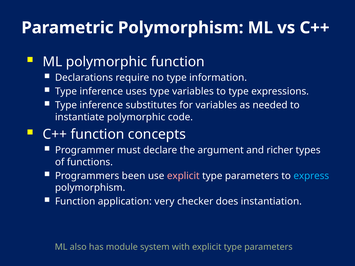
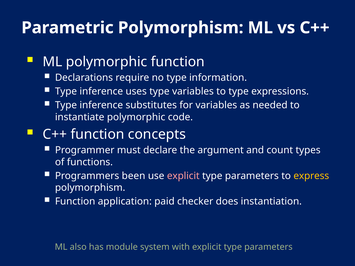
richer: richer -> count (280, 150)
express colour: light blue -> yellow (311, 176)
very: very -> paid (164, 202)
